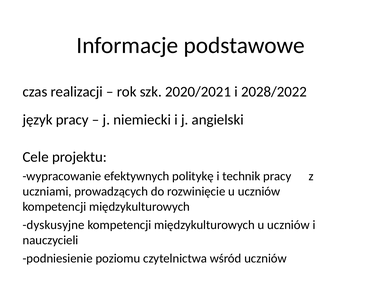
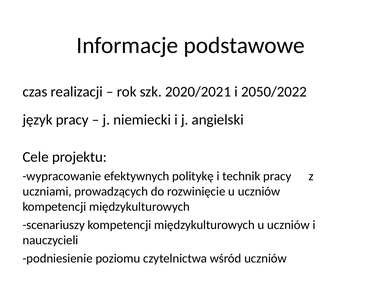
2028/2022: 2028/2022 -> 2050/2022 (274, 92)
dyskusyjne: dyskusyjne -> scenariuszy (54, 225)
